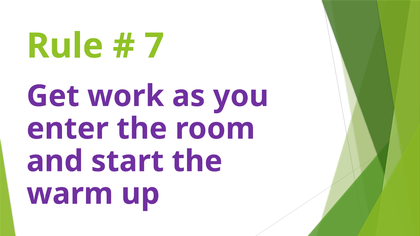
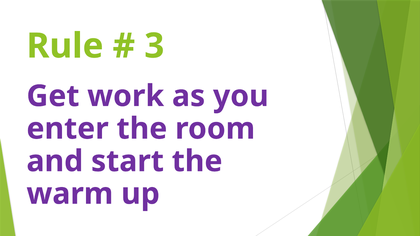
7: 7 -> 3 (154, 46)
